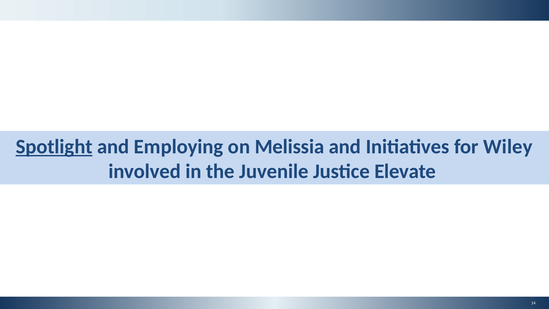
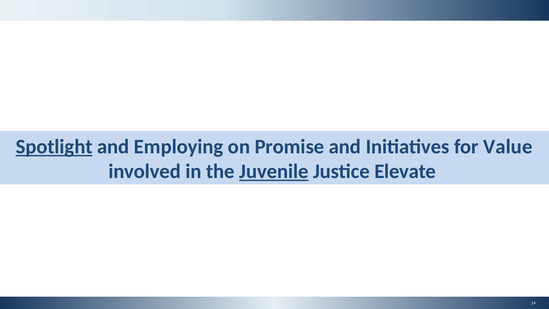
Melissia: Melissia -> Promise (289, 147)
Wiley: Wiley -> Value (508, 147)
Juvenile underline: none -> present (274, 171)
